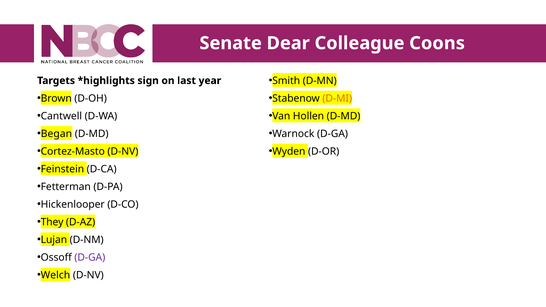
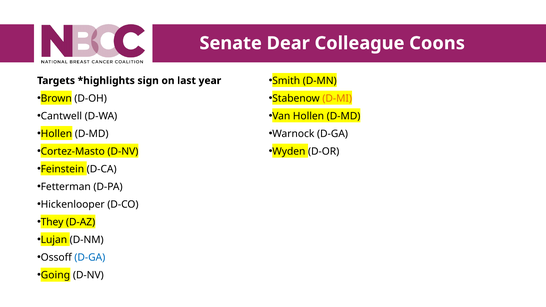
Began: Began -> Hollen (56, 134)
D-GA colour: purple -> blue (90, 258)
Welch: Welch -> Going (55, 275)
